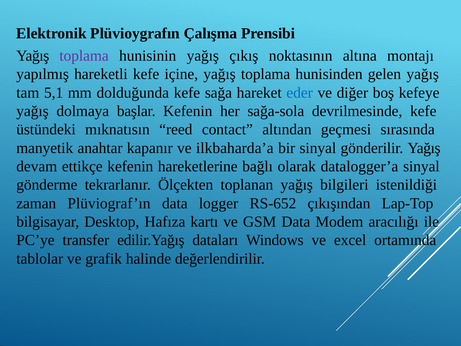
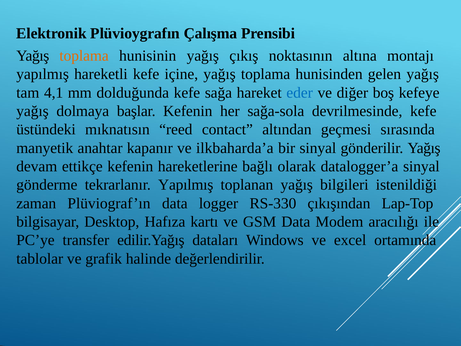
toplama colour: purple -> orange (84, 56)
5,1: 5,1 -> 4,1 (54, 93)
tekrarlanır Ölçekten: Ölçekten -> Yapılmış (186, 185)
RS-652: RS-652 -> RS-330 (273, 203)
